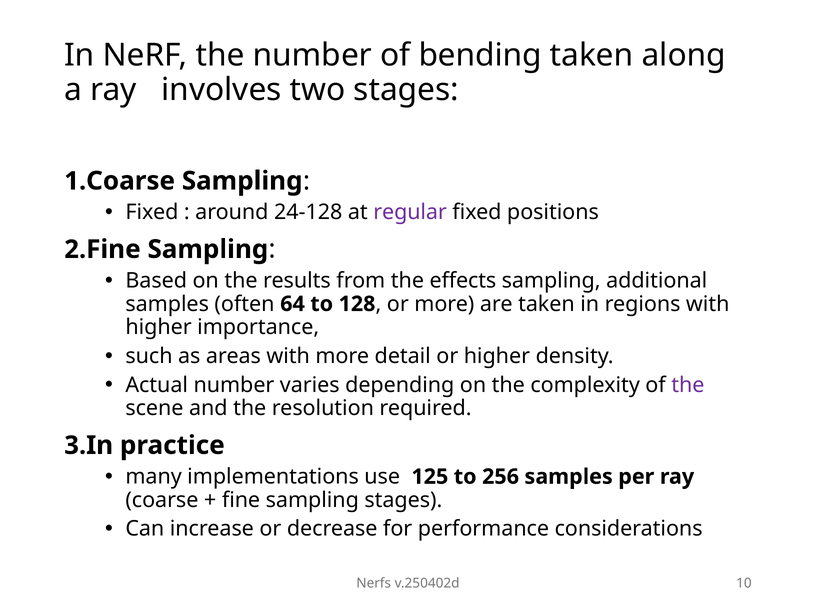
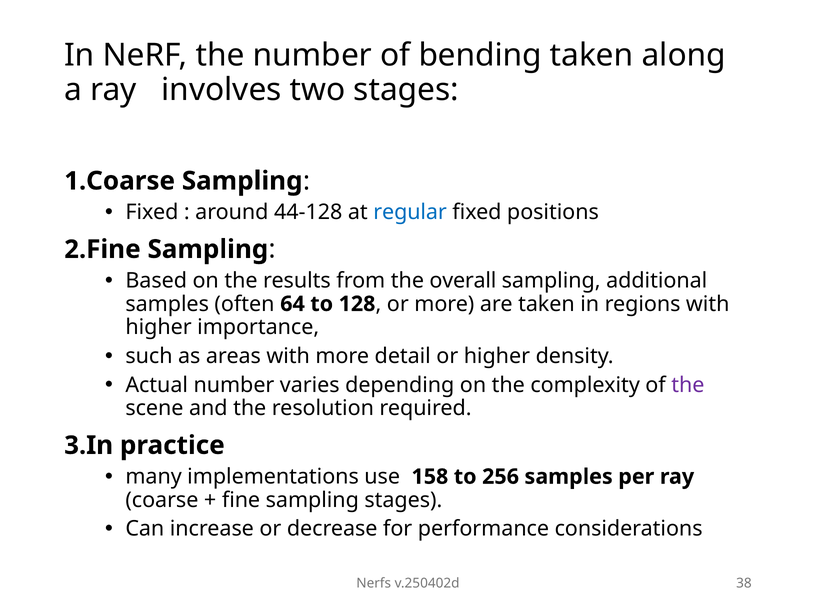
24-128: 24-128 -> 44-128 (308, 212)
regular colour: purple -> blue (410, 212)
effects: effects -> overall (463, 281)
125: 125 -> 158 (430, 477)
10: 10 -> 38 (744, 583)
